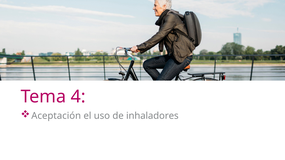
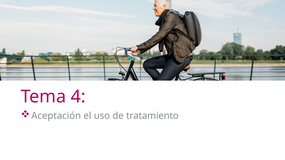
inhaladores: inhaladores -> tratamiento (152, 116)
